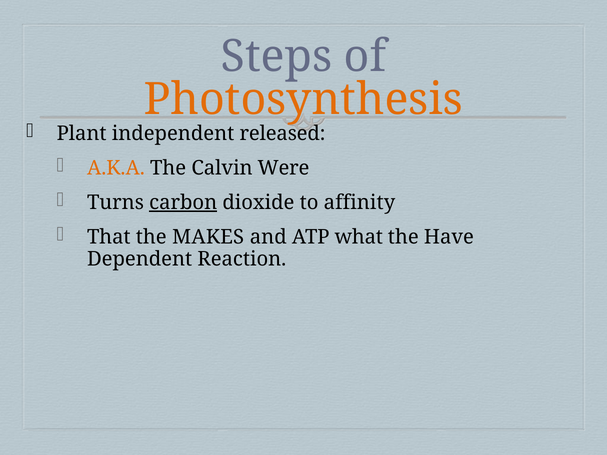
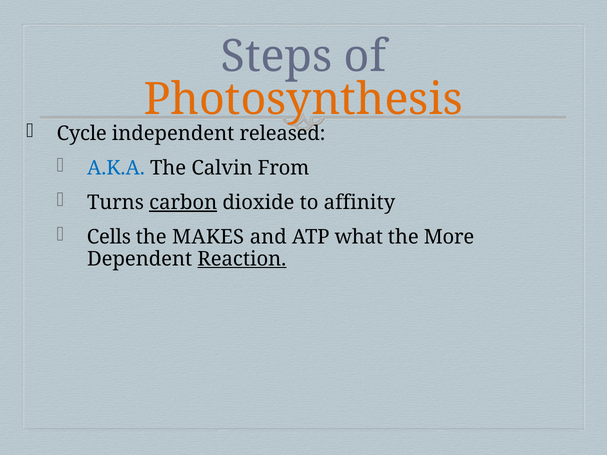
Plant: Plant -> Cycle (82, 134)
A.K.A colour: orange -> blue (116, 168)
Were: Were -> From (284, 168)
That: That -> Cells (109, 237)
Have: Have -> More (449, 237)
Reaction underline: none -> present (242, 259)
